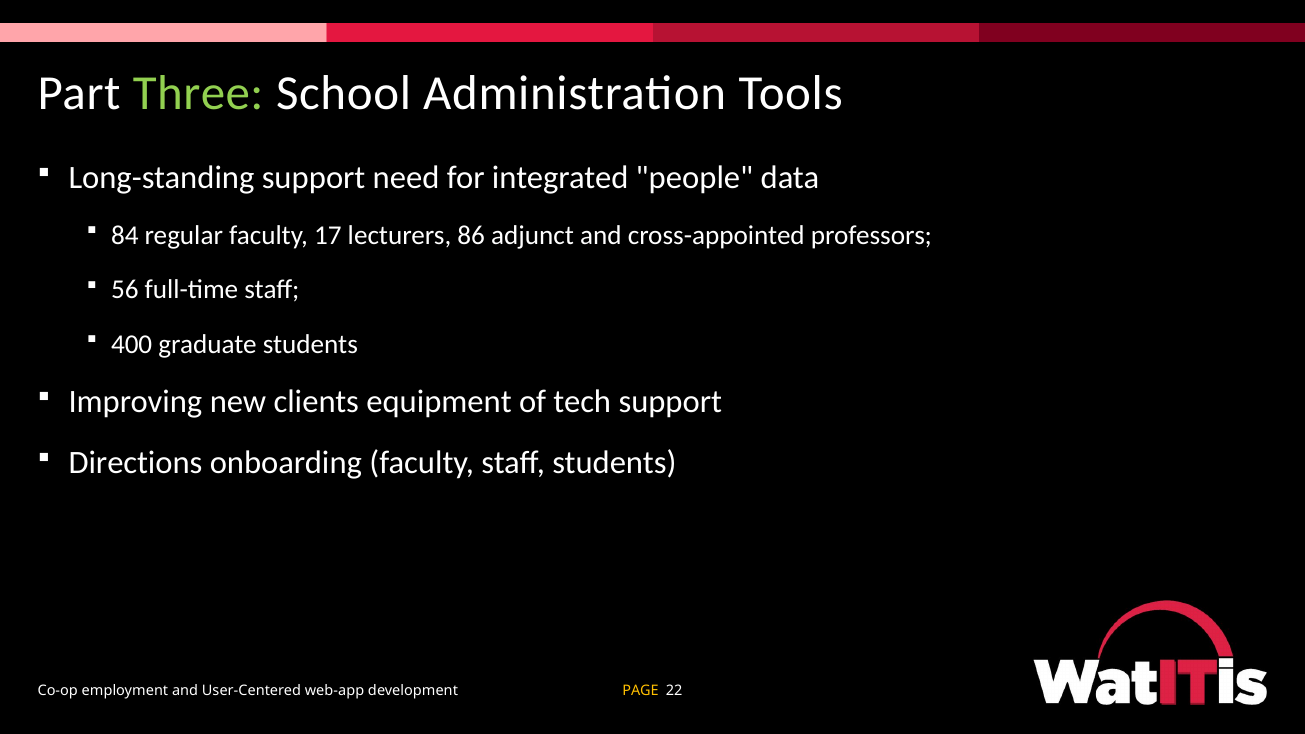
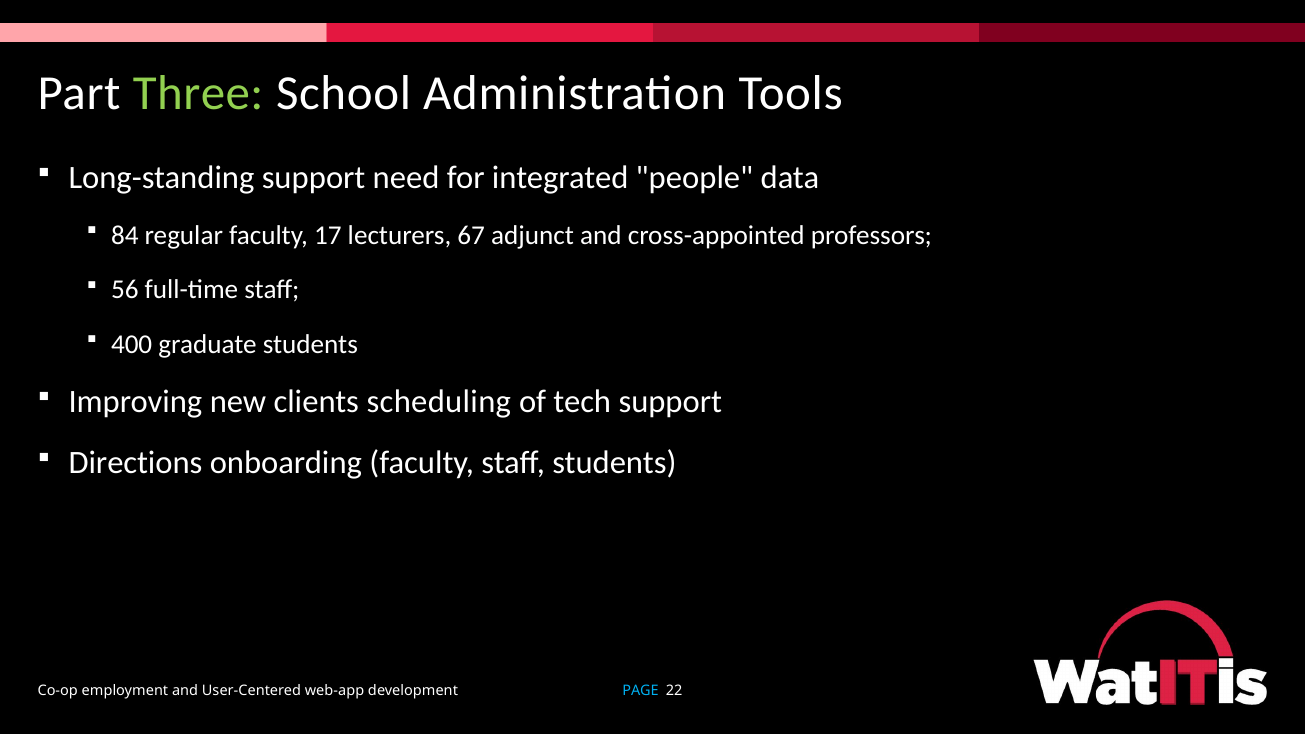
86: 86 -> 67 (471, 235)
equipment: equipment -> scheduling (439, 402)
PAGE colour: yellow -> light blue (640, 691)
